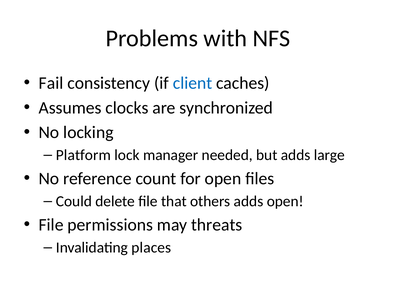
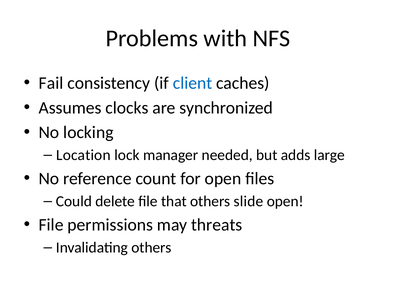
Platform: Platform -> Location (83, 155)
others adds: adds -> slide (248, 201)
Invalidating places: places -> others (151, 248)
